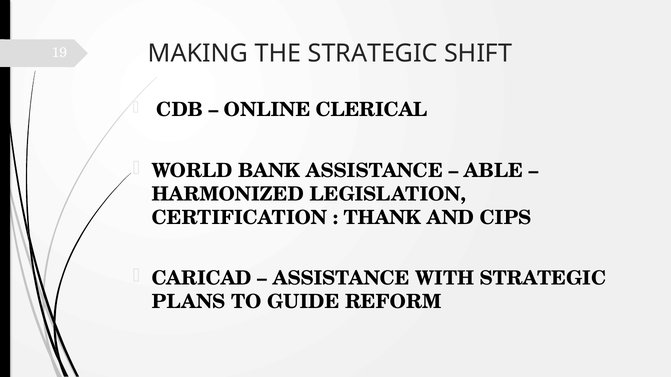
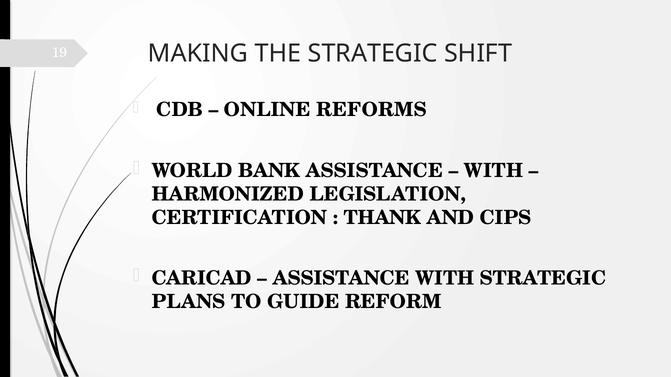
CLERICAL: CLERICAL -> REFORMS (371, 110)
ABLE: ABLE -> WITH (494, 171)
